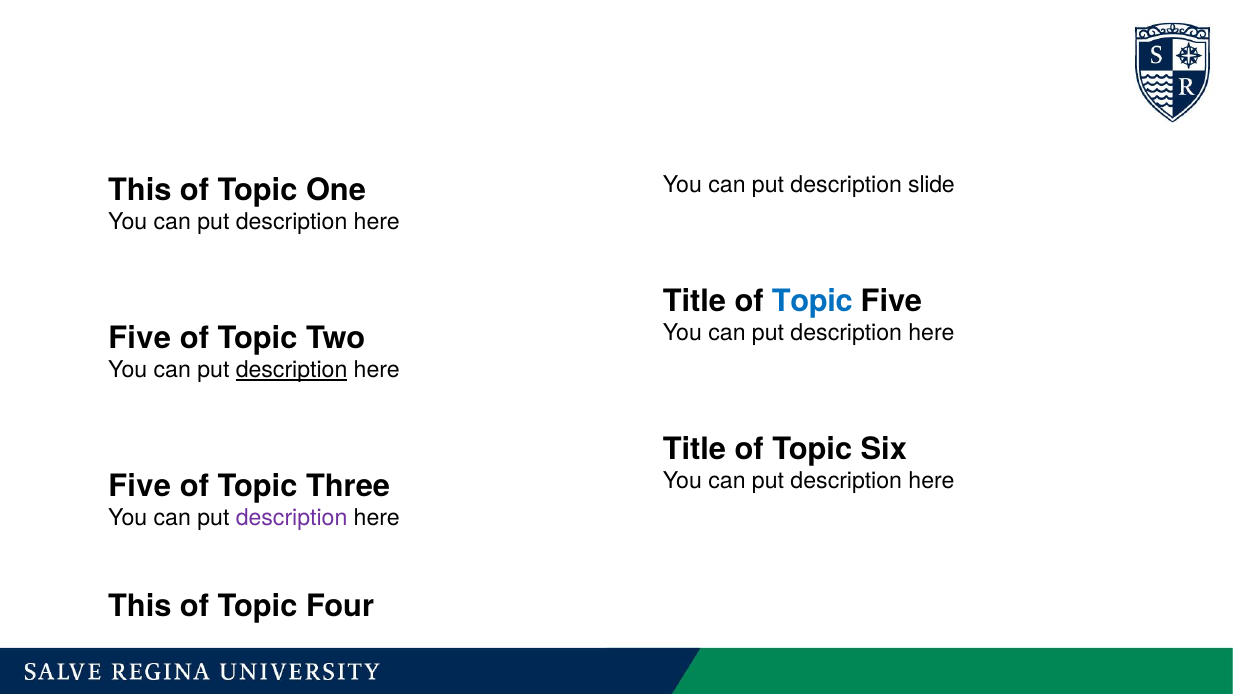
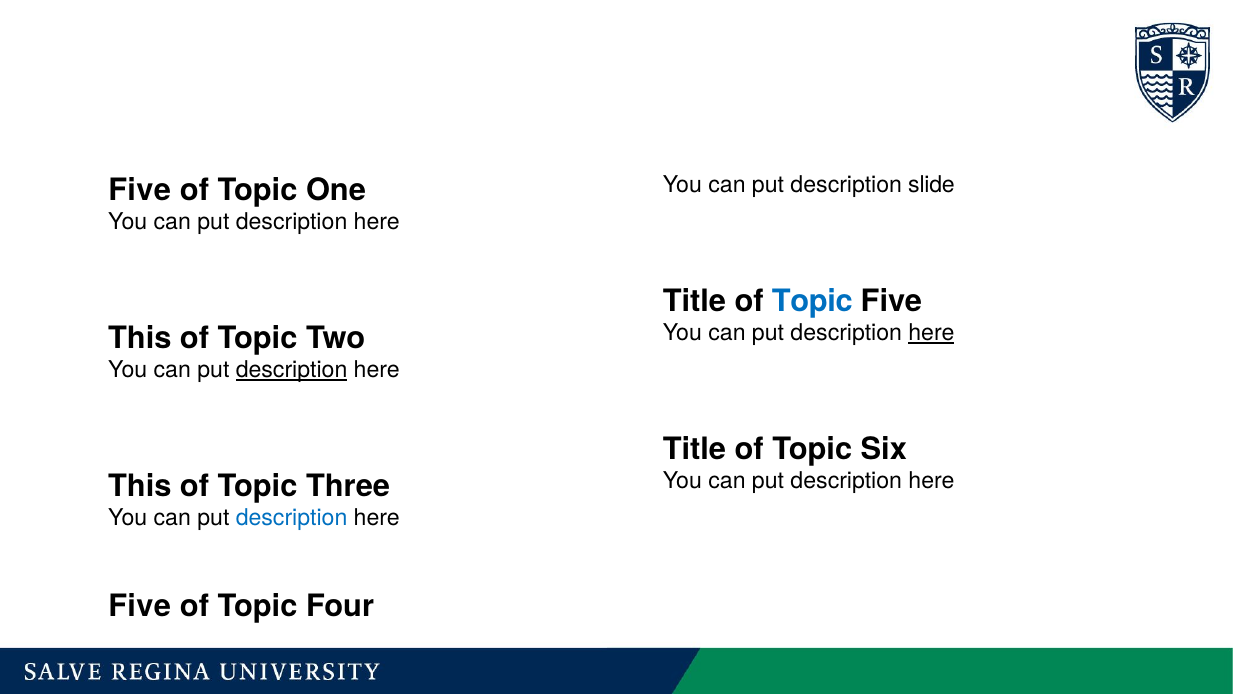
This: This -> Five (140, 190)
here underline: none -> present (931, 333)
Five: Five -> This (140, 338)
Five: Five -> This (140, 486)
description colour: purple -> blue (292, 518)
This: This -> Five (140, 606)
